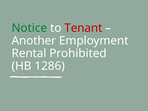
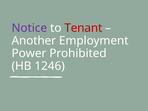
Notice colour: green -> purple (29, 28)
Rental: Rental -> Power (29, 53)
1286: 1286 -> 1246 (50, 66)
